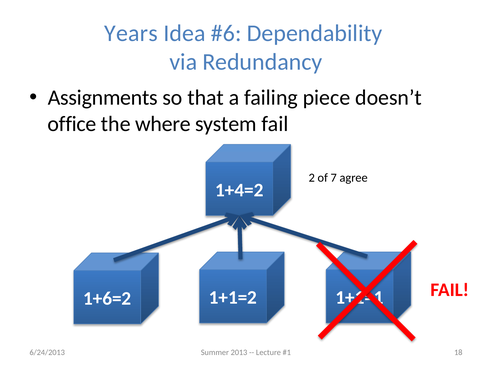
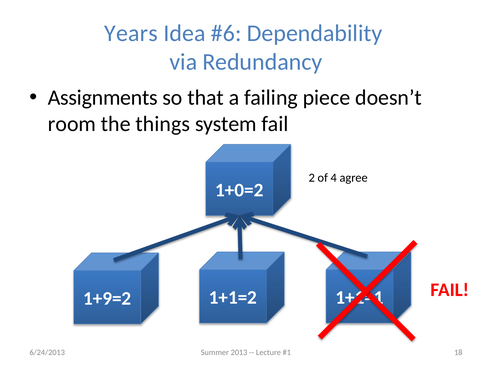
office: office -> room (72, 124)
where: where -> things (163, 124)
7: 7 -> 4 (334, 178)
1+4=2: 1+4=2 -> 1+0=2 (239, 190)
1+6=2: 1+6=2 -> 1+9=2 (107, 299)
